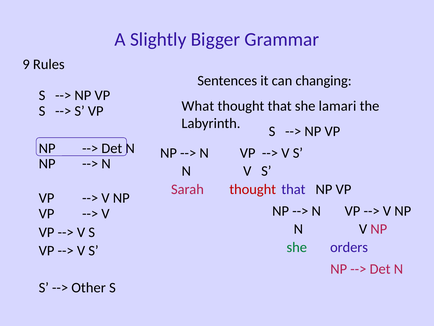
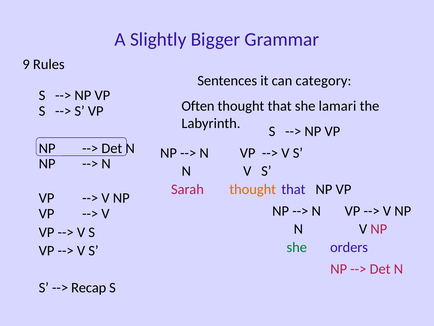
changing: changing -> category (323, 81)
What: What -> Often (198, 106)
thought colour: red -> orange (253, 189)
Other: Other -> Recap (89, 287)
